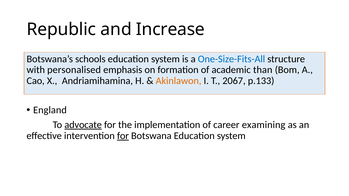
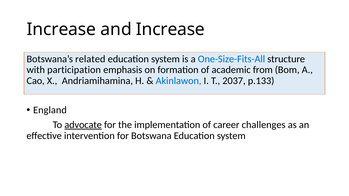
Republic: Republic -> Increase (61, 29)
schools: schools -> related (90, 59)
personalised: personalised -> participation (74, 70)
than: than -> from (263, 70)
Akinlawon colour: orange -> blue (179, 81)
2067: 2067 -> 2037 (234, 81)
examining: examining -> challenges (264, 125)
for underline: present -> none (123, 136)
